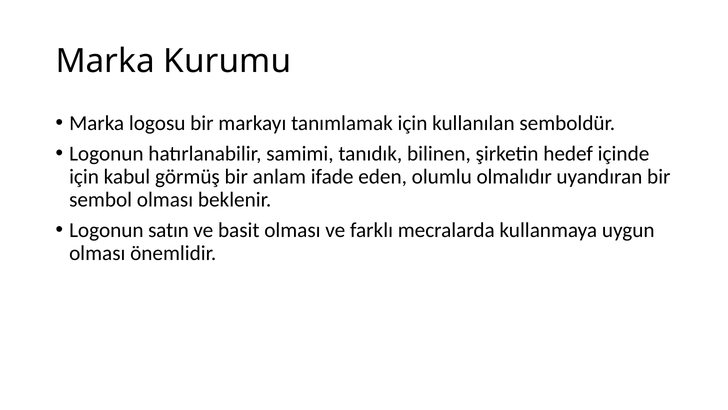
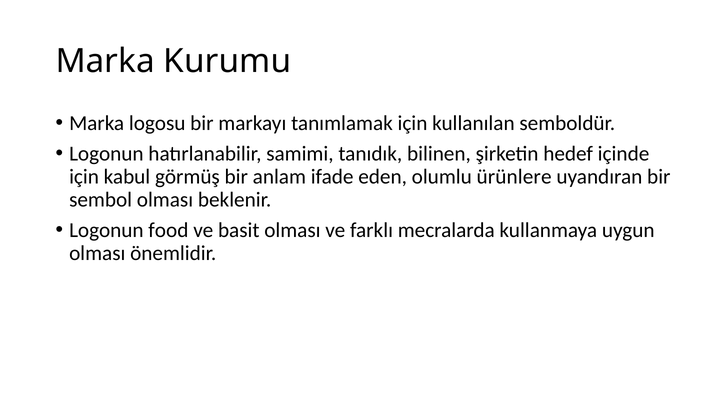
olmalıdır: olmalıdır -> ürünlere (514, 176)
satın: satın -> food (168, 230)
